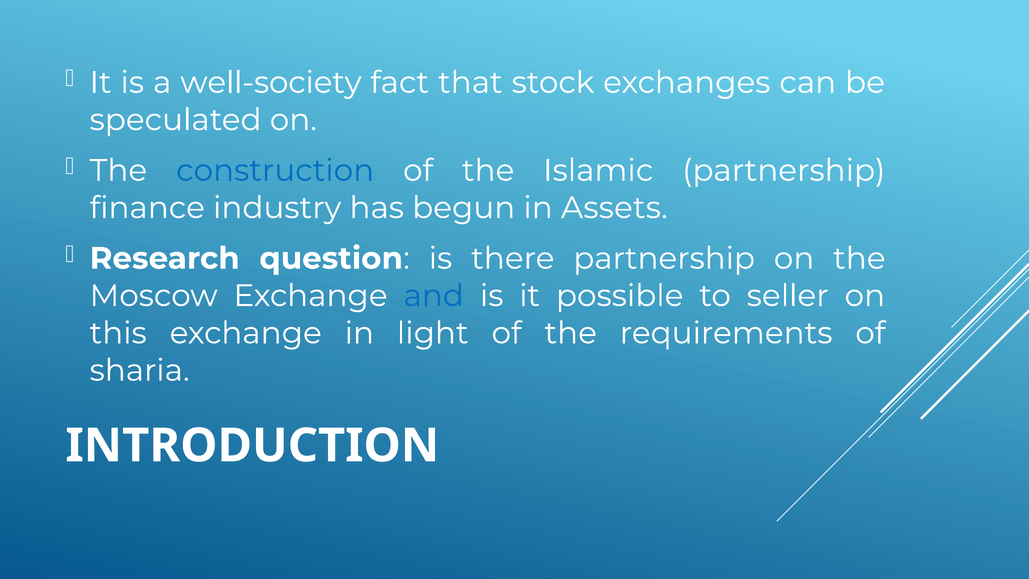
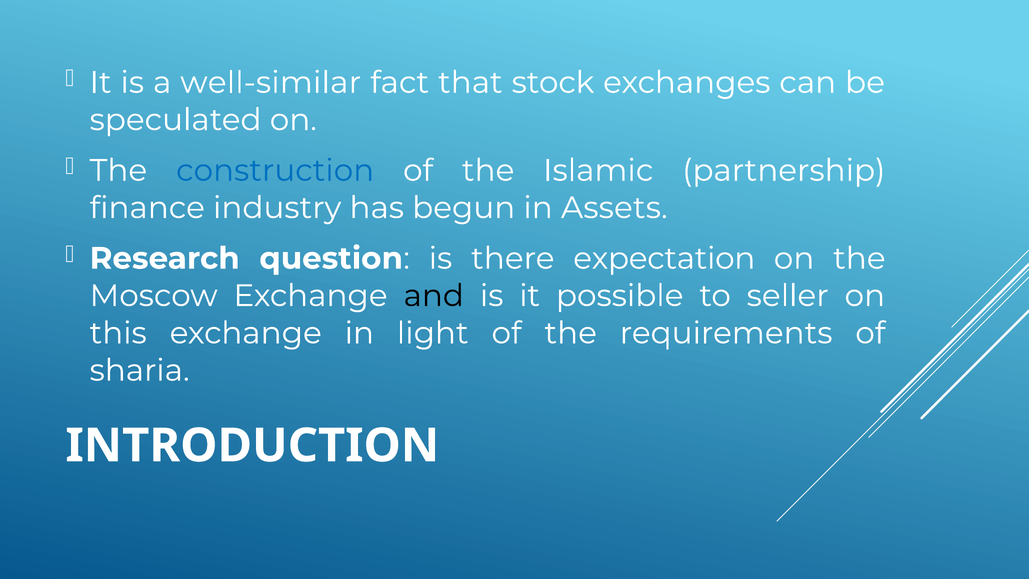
well-society: well-society -> well-similar (271, 83)
there partnership: partnership -> expectation (664, 258)
and colour: blue -> black (434, 296)
